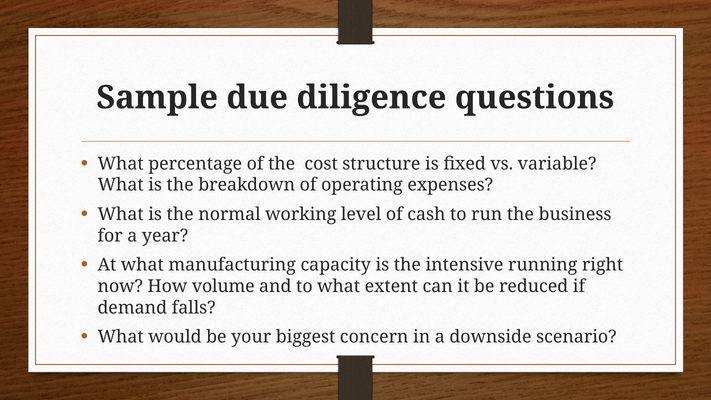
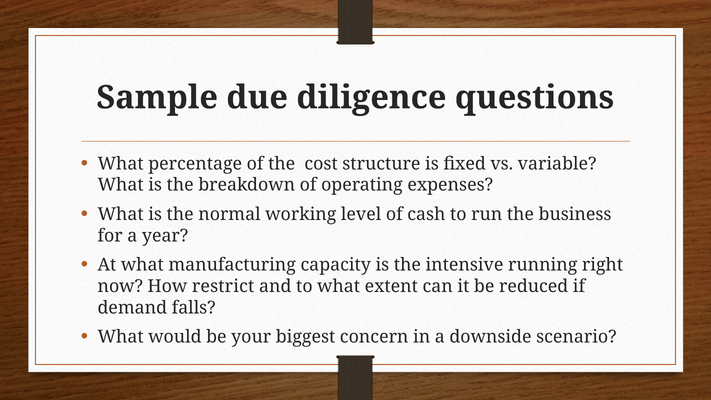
volume: volume -> restrict (223, 286)
